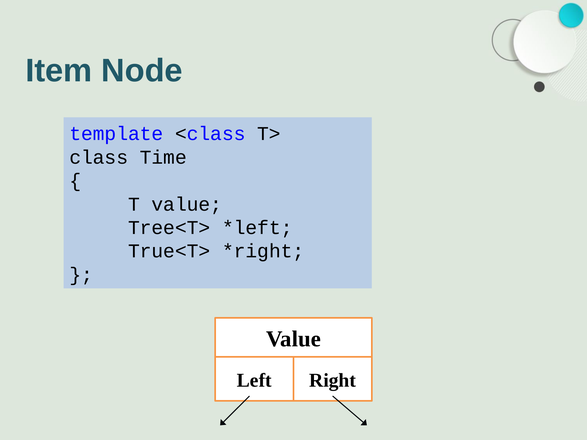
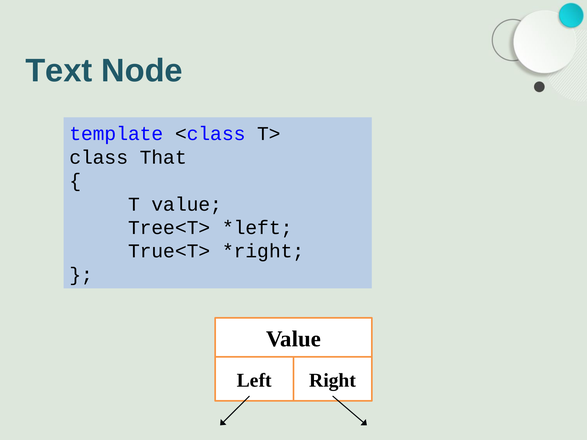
Item: Item -> Text (59, 71)
Time: Time -> That (163, 157)
